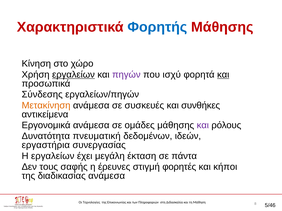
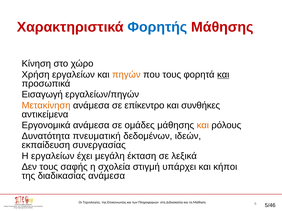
εργαλείων underline: present -> none (73, 75)
πηγών colour: purple -> orange (126, 75)
που ισχύ: ισχύ -> τους (172, 75)
Σύνδεσης: Σύνδεσης -> Εισαγωγή (42, 95)
συσκευές: συσκευές -> επίκεντρο (144, 106)
και colour: purple -> orange (203, 126)
εργαστήρια: εργαστήρια -> εκπαίδευση (46, 145)
πάντα: πάντα -> λεξικά (184, 156)
έρευνες: έρευνες -> σχολεία (114, 167)
φορητές: φορητές -> υπάρχει (179, 167)
